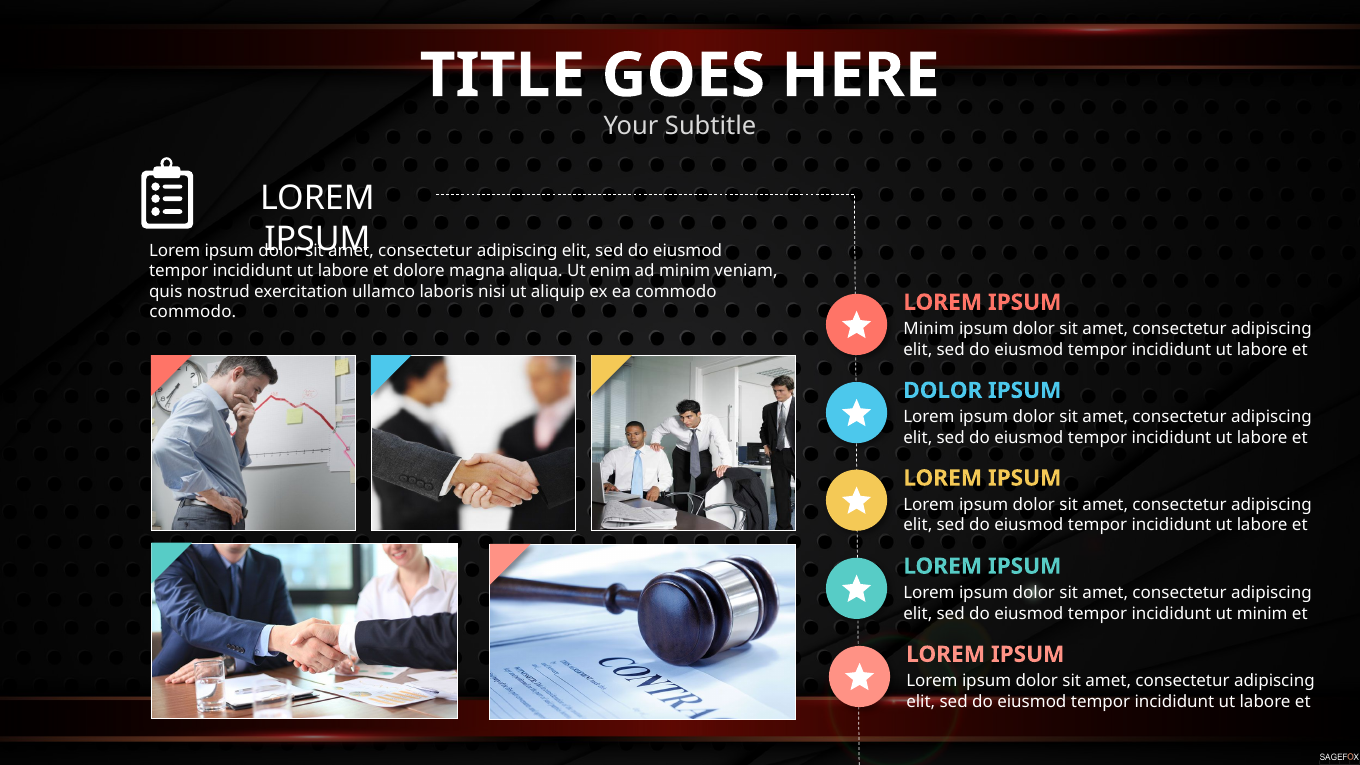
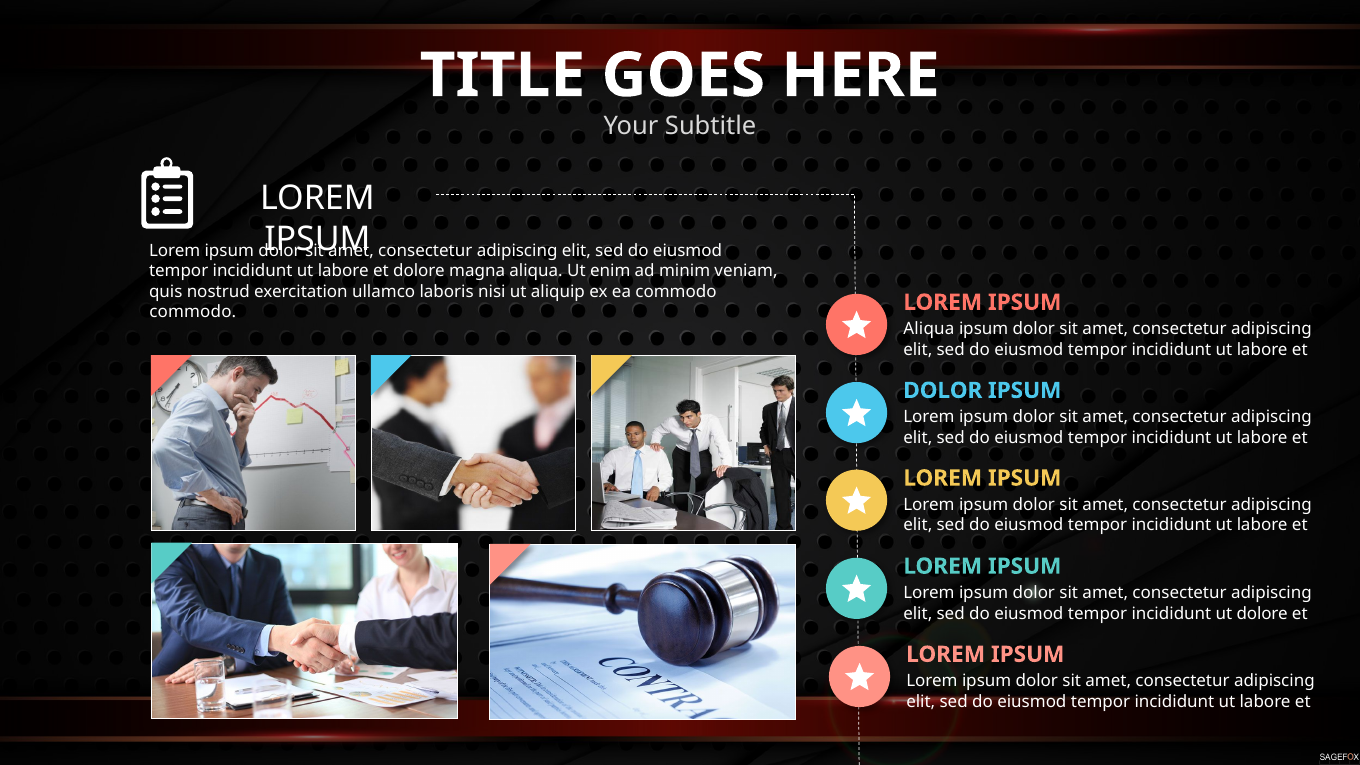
Minim: Minim -> Aliqua (929, 329)
ut minim: minim -> dolore (1262, 613)
